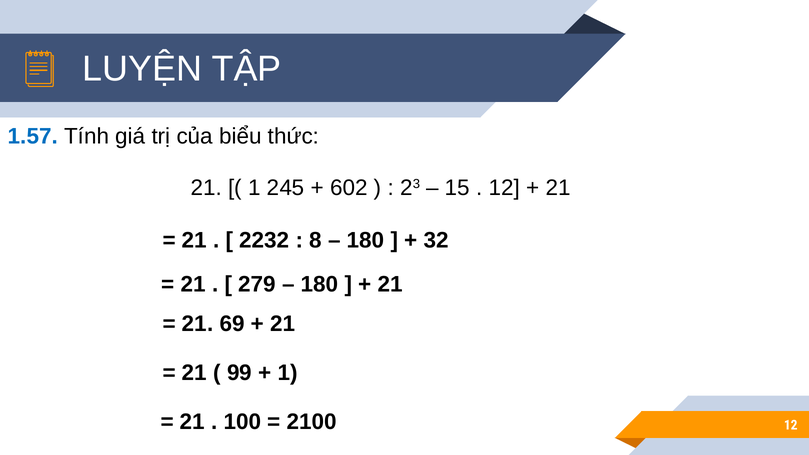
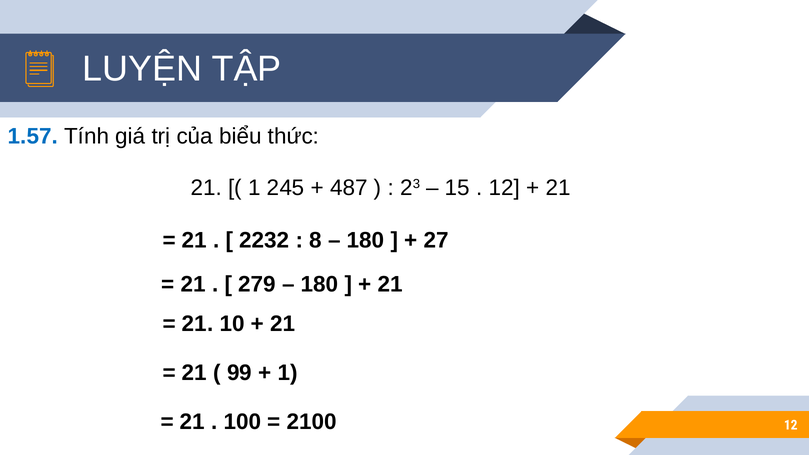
602: 602 -> 487 (349, 188)
32: 32 -> 27 (436, 240)
69: 69 -> 10 (232, 324)
